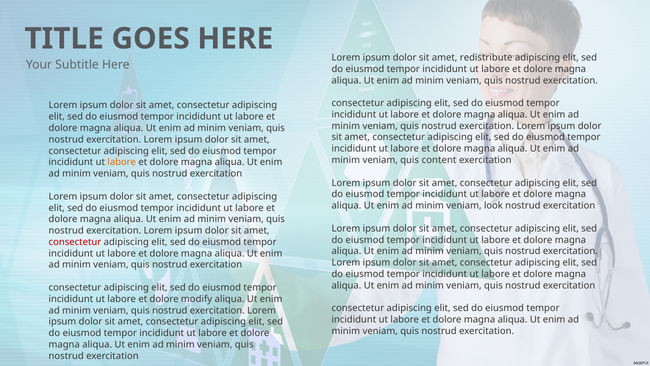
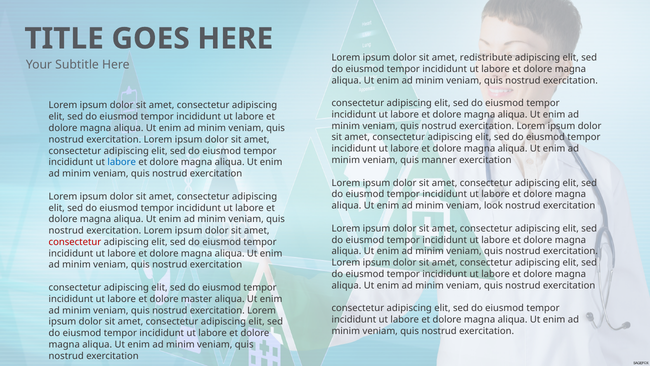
content: content -> manner (439, 160)
labore colour: orange -> blue (122, 162)
modify: modify -> master (197, 299)
